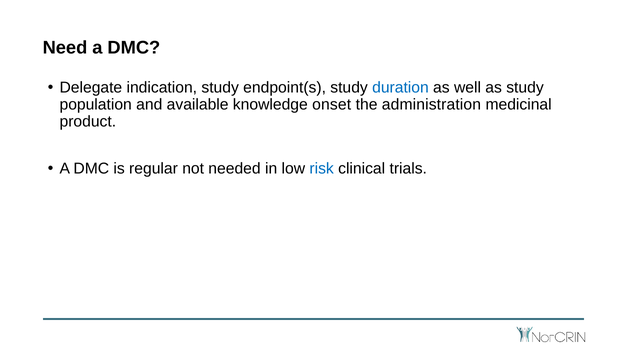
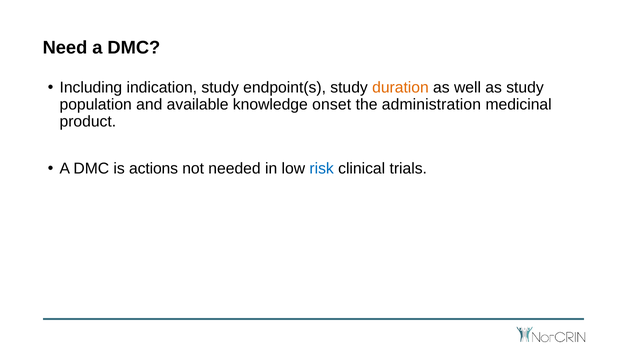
Delegate: Delegate -> Including (91, 88)
duration colour: blue -> orange (400, 88)
regular: regular -> actions (154, 168)
